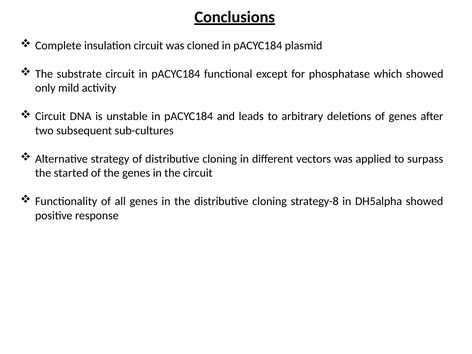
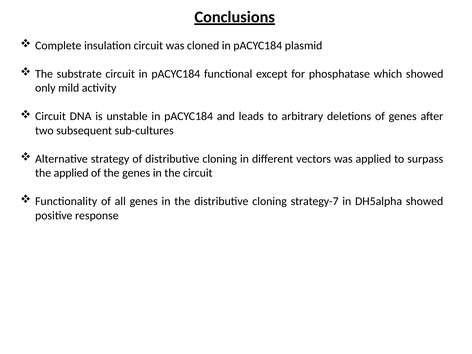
the started: started -> applied (71, 173)
strategy-8: strategy-8 -> strategy-7 (315, 201)
